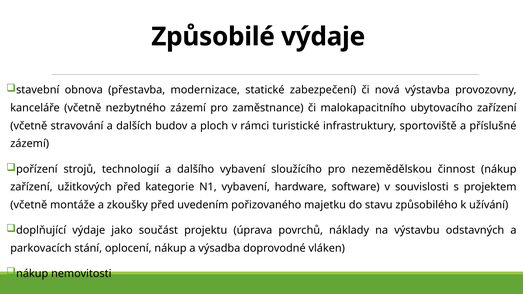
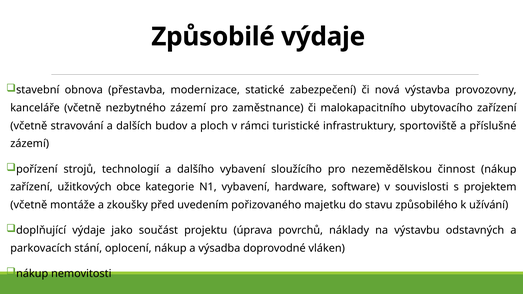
užitkových před: před -> obce (129, 187)
